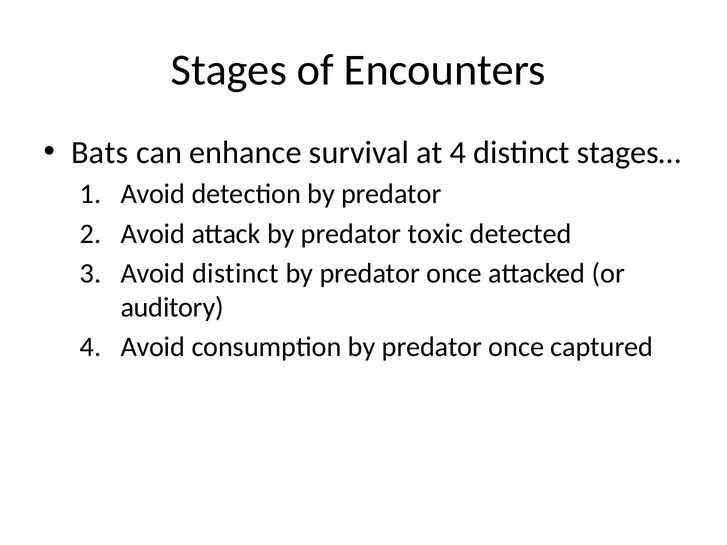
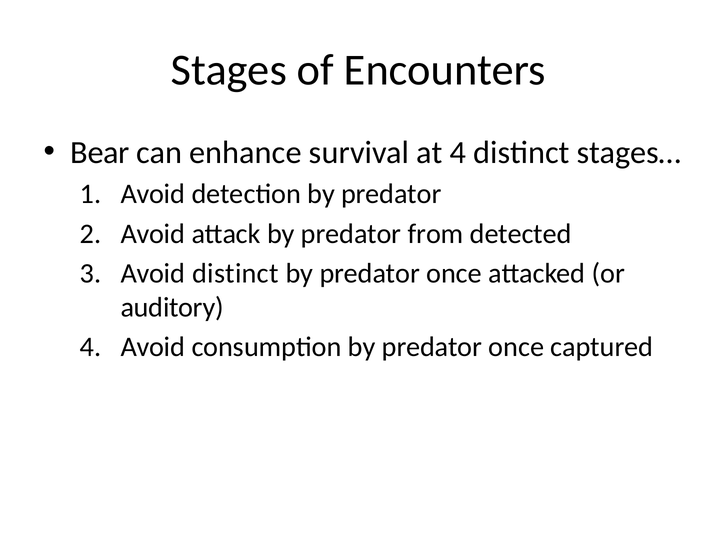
Bats: Bats -> Bear (100, 153)
toxic: toxic -> from (436, 234)
